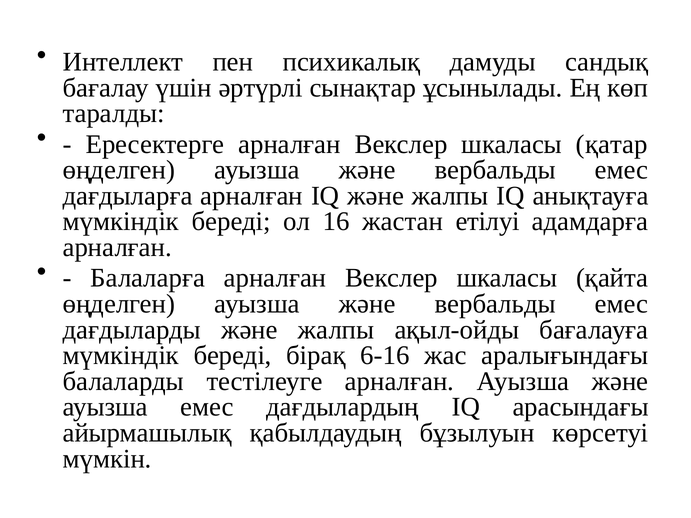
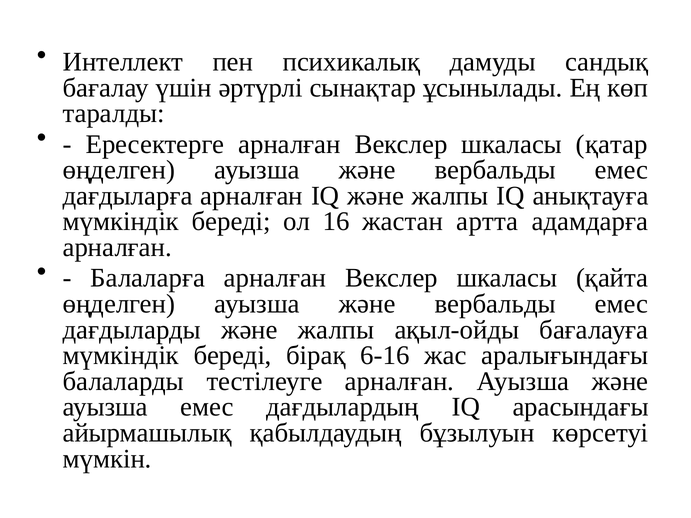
етілуі: етілуі -> артта (487, 222)
